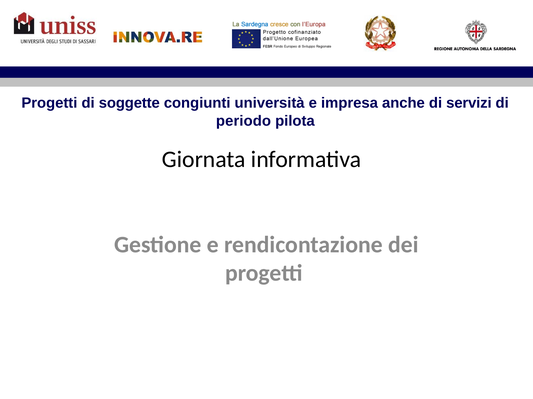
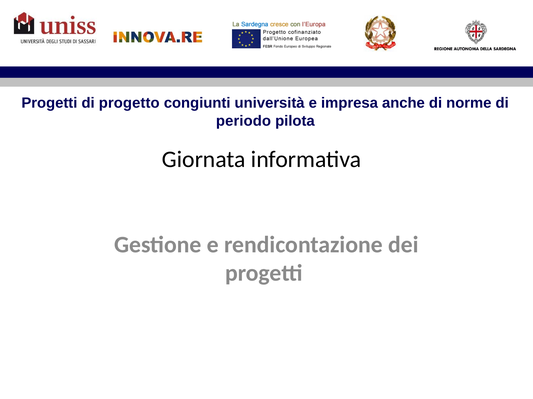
soggette: soggette -> progetto (129, 103)
servizi: servizi -> norme (469, 103)
